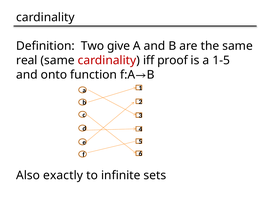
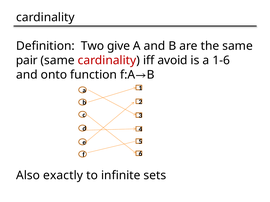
real: real -> pair (27, 61)
proof: proof -> avoid (173, 61)
1-5: 1-5 -> 1-6 (221, 61)
